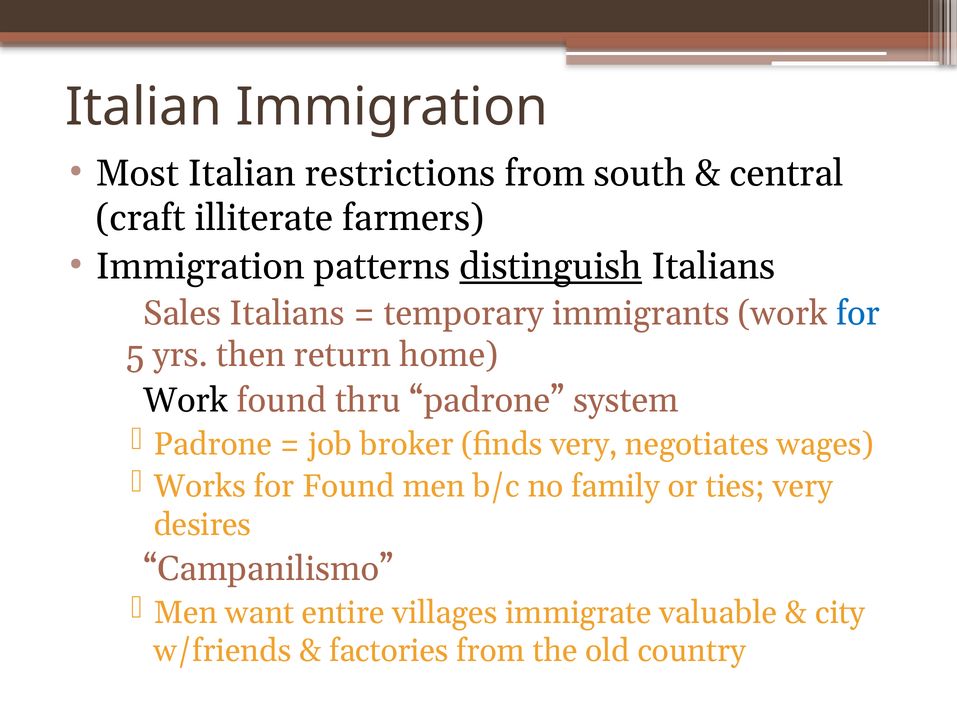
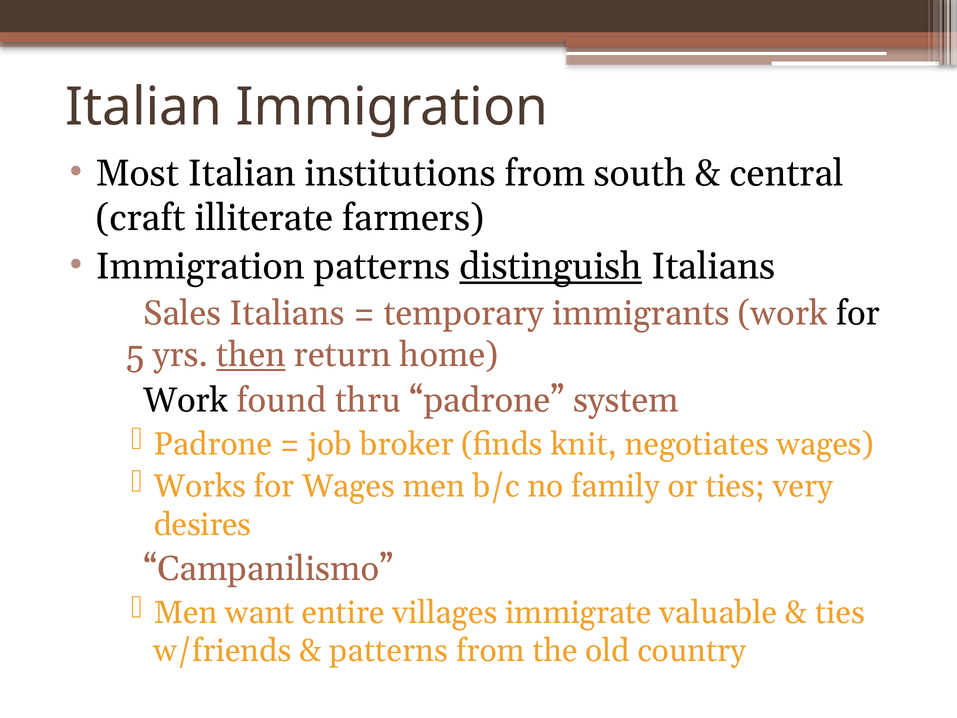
restrictions: restrictions -> institutions (400, 173)
for colour: blue -> black (858, 313)
then underline: none -> present (251, 355)
finds very: very -> knit (584, 444)
for Found: Found -> Wages (348, 486)
city: city -> ties (840, 612)
factories: factories -> patterns (389, 651)
